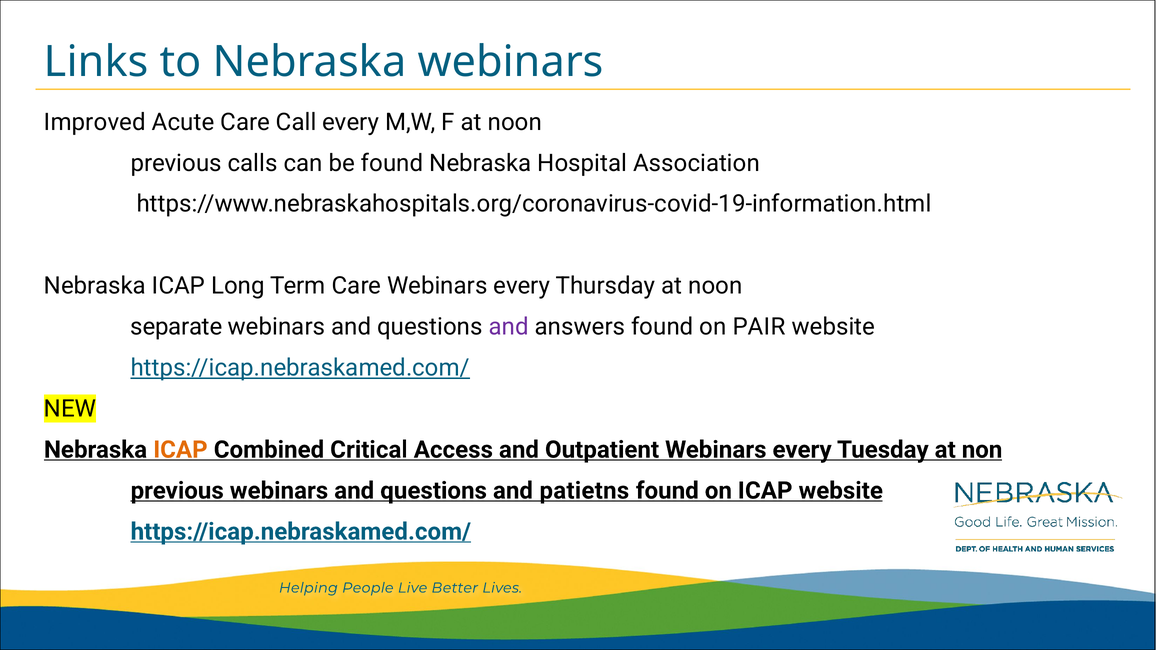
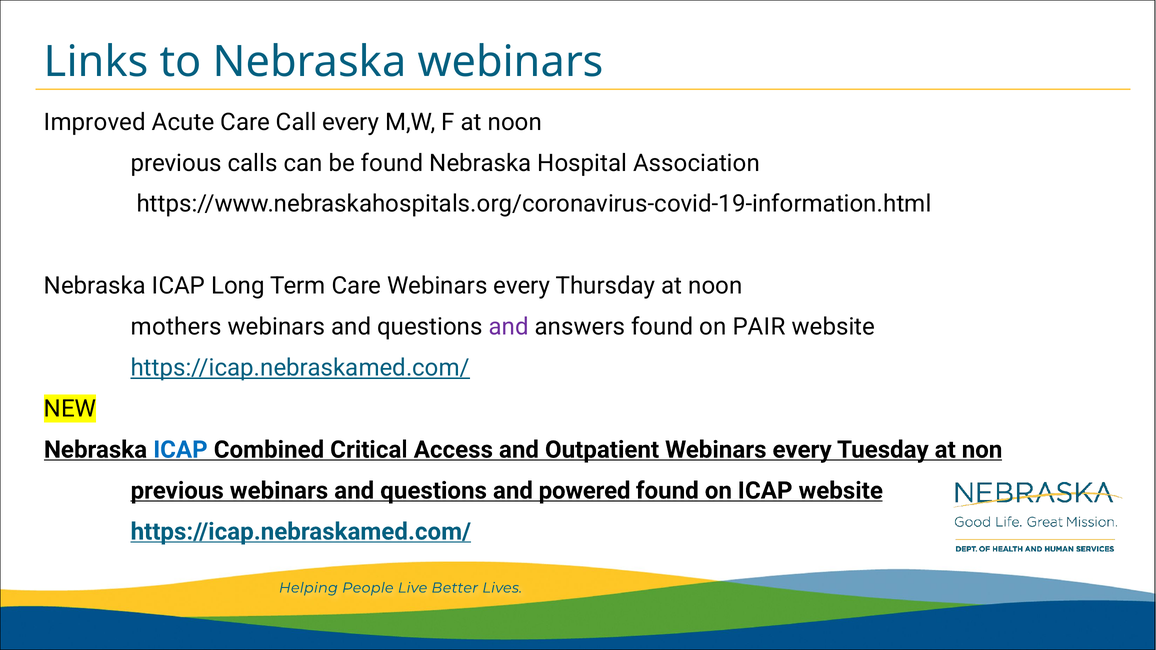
separate: separate -> mothers (176, 327)
ICAP colour: orange -> blue (180, 450)
patietns: patietns -> powered (585, 491)
